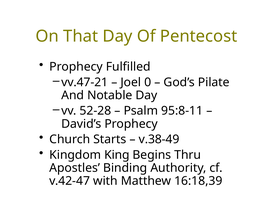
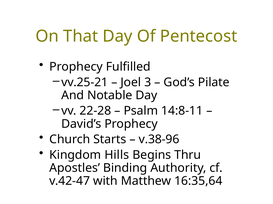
vv.47-21: vv.47-21 -> vv.25-21 (85, 83)
0: 0 -> 3 (148, 83)
52-28: 52-28 -> 22-28 (95, 111)
95:8-11: 95:8-11 -> 14:8-11 (182, 111)
v.38-49: v.38-49 -> v.38-96 (159, 140)
King: King -> Hills (117, 155)
16:18,39: 16:18,39 -> 16:35,64 (198, 182)
